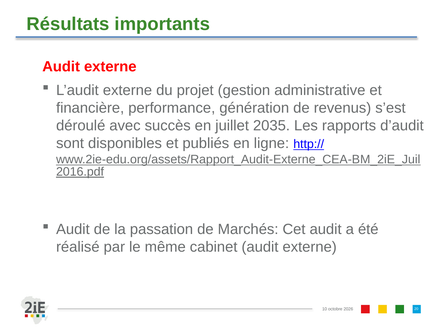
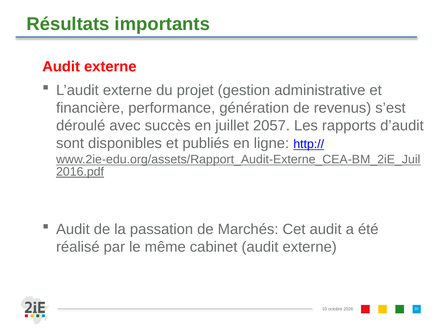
2035: 2035 -> 2057 (272, 126)
